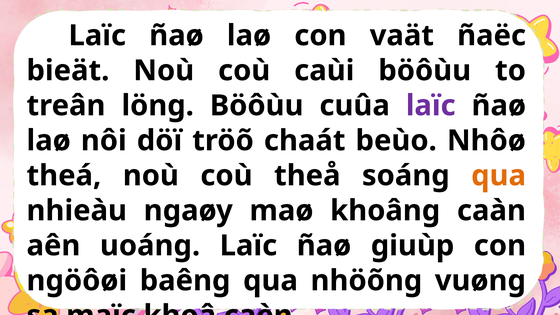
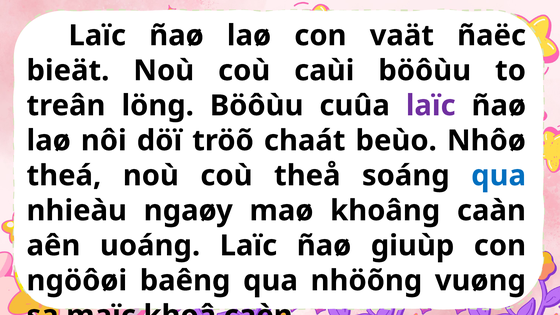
qua colour: orange -> blue (499, 176)
